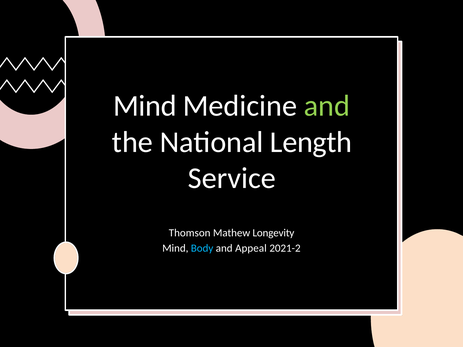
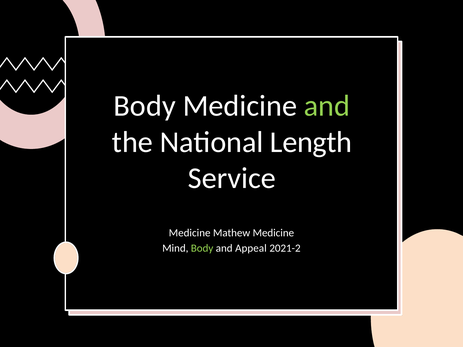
Mind: Mind -> Body (145, 106)
Thomson: Thomson -> Medicine (190, 233)
Mathew Longevity: Longevity -> Medicine (273, 233)
Body colour: light blue -> light green (202, 248)
